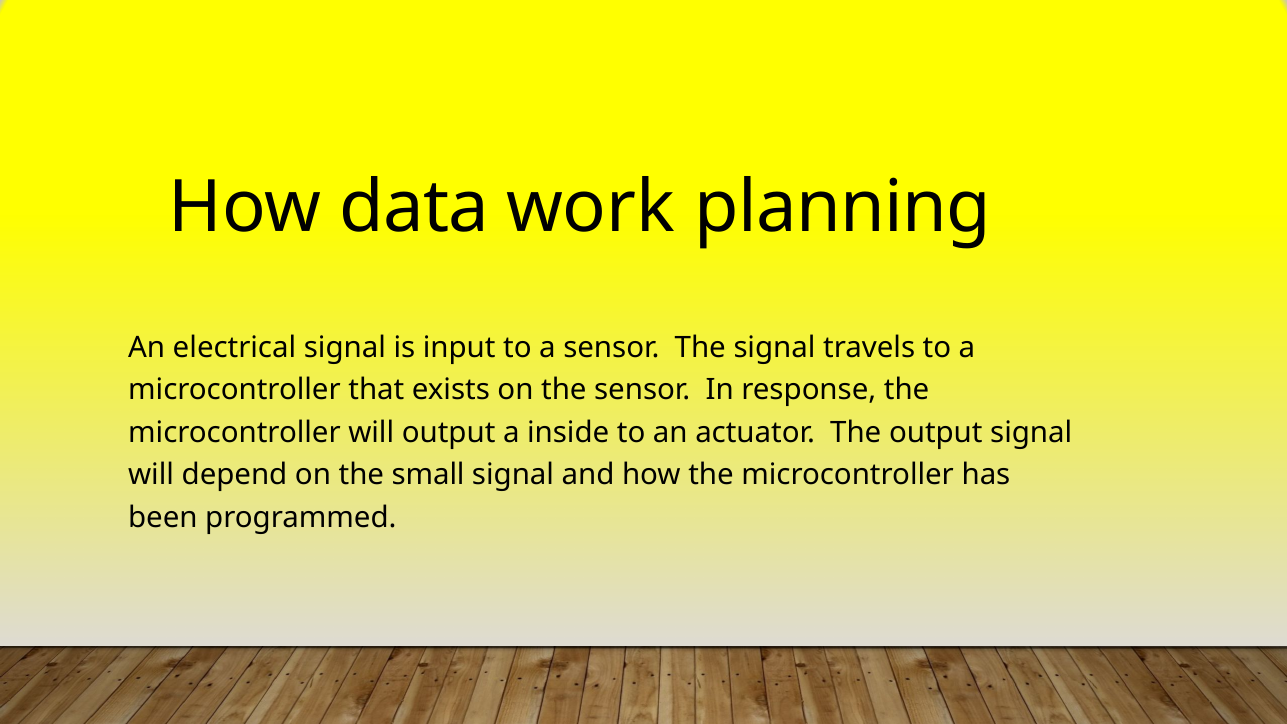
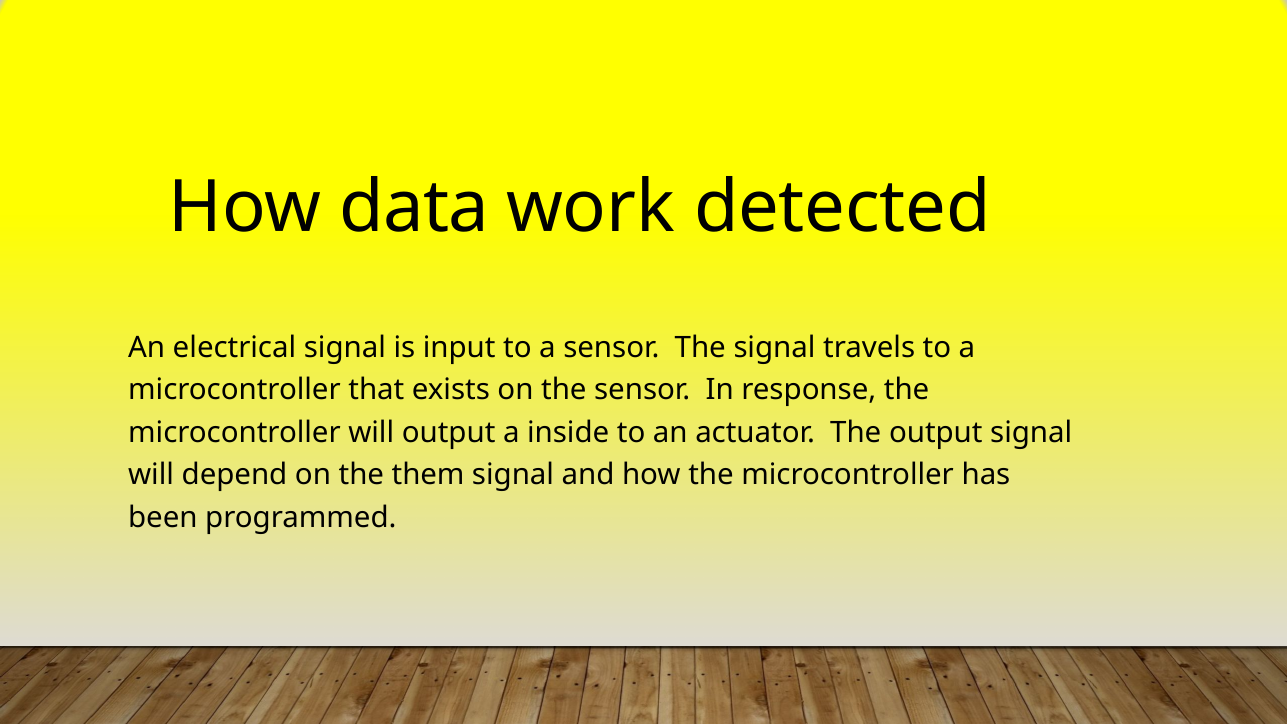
planning: planning -> detected (843, 207)
small: small -> them (428, 475)
